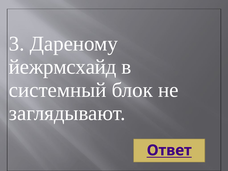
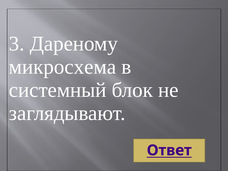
йежрмсхайд: йежрмсхайд -> микросхема (62, 67)
